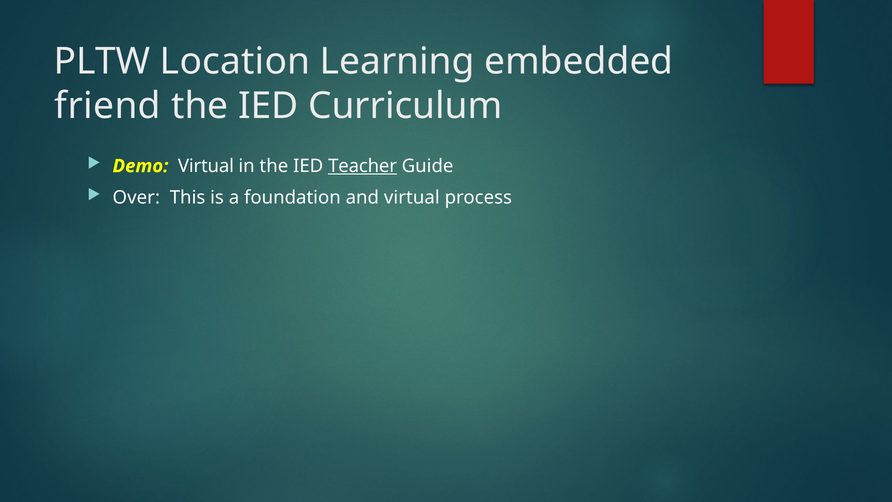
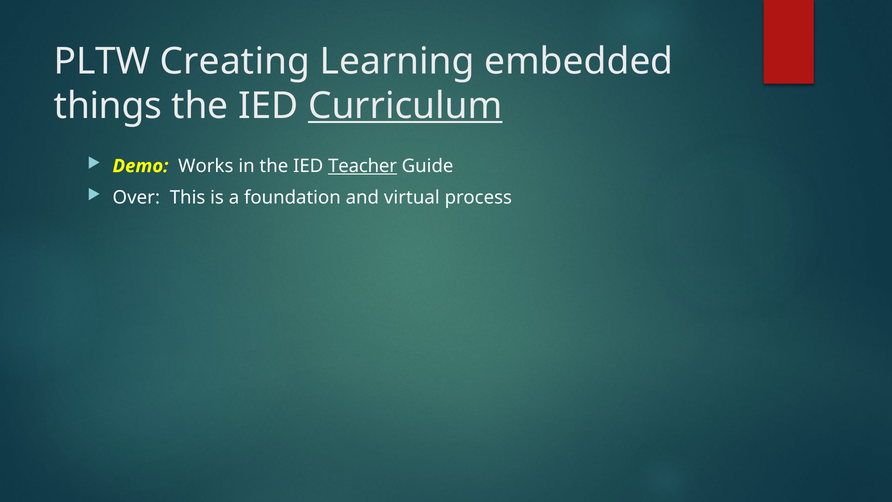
Location: Location -> Creating (235, 61)
friend: friend -> things (108, 106)
Curriculum underline: none -> present (405, 106)
Demo Virtual: Virtual -> Works (206, 166)
